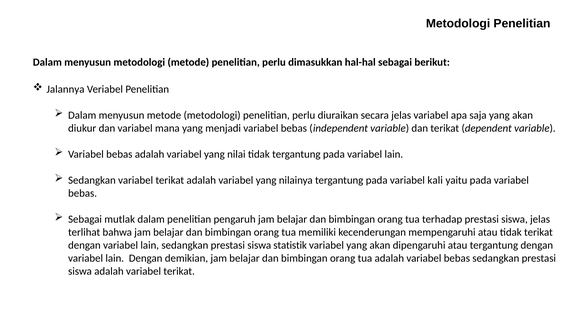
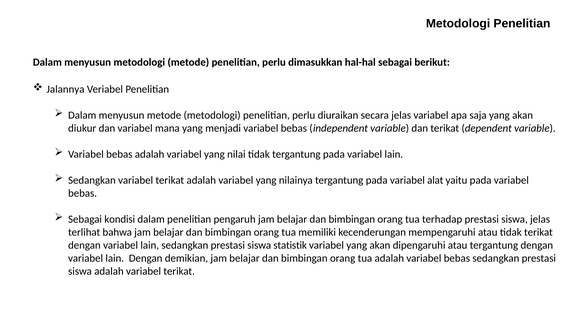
kali: kali -> alat (435, 180)
mutlak: mutlak -> kondisi (120, 219)
